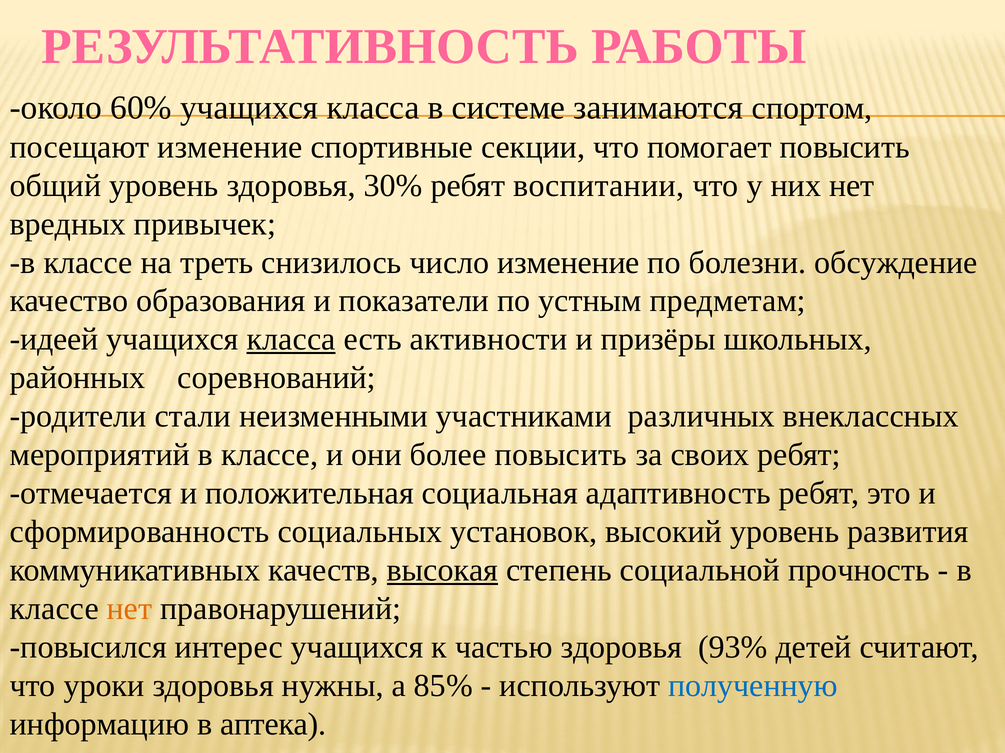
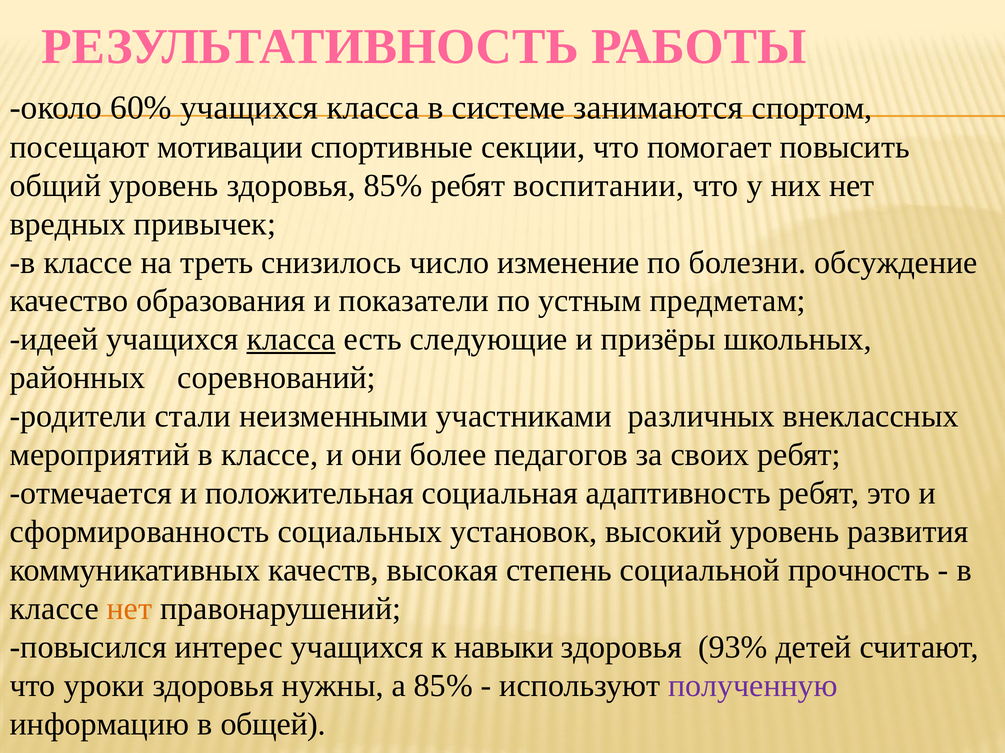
посещают изменение: изменение -> мотивации (230, 147)
здоровья 30%: 30% -> 85% (393, 186)
активности: активности -> следующие (489, 340)
более повысить: повысить -> педагогов (561, 455)
высокая underline: present -> none (442, 571)
частью: частью -> навыки (504, 648)
полученную colour: blue -> purple (753, 686)
аптека: аптека -> общей (273, 725)
